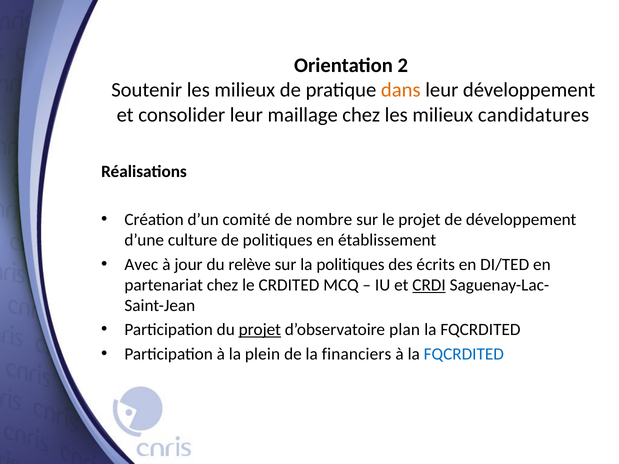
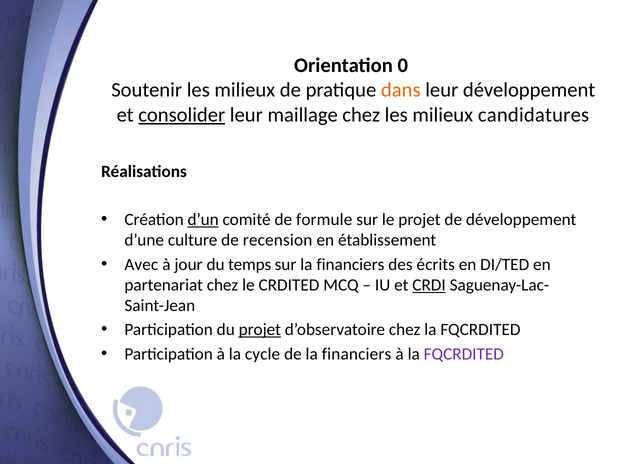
2: 2 -> 0 (403, 65)
consolider underline: none -> present (182, 115)
d’un underline: none -> present (203, 220)
nombre: nombre -> formule (324, 220)
de politiques: politiques -> recension (278, 240)
relève: relève -> temps (250, 264)
sur la politiques: politiques -> financiers (350, 264)
d’observatoire plan: plan -> chez (405, 330)
plein: plein -> cycle (263, 354)
FQCRDITED colour: blue -> purple (464, 354)
